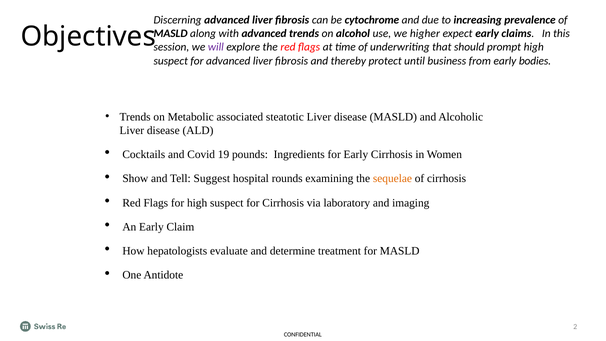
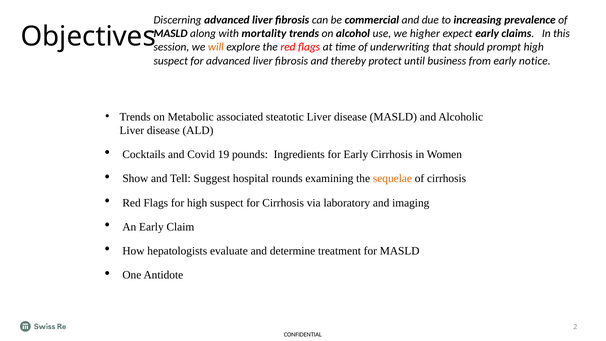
cytochrome: cytochrome -> commercial (372, 20)
with advanced: advanced -> mortality (264, 34)
will colour: purple -> orange (216, 47)
bodies: bodies -> notice (535, 61)
